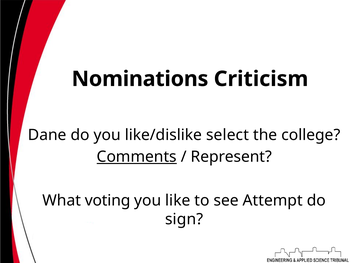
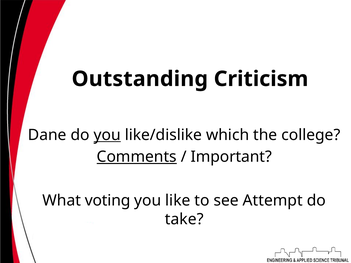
Nominations: Nominations -> Outstanding (140, 79)
you underline: none -> present (107, 135)
select: select -> which (228, 135)
Represent: Represent -> Important (231, 157)
sign: sign -> take (184, 219)
